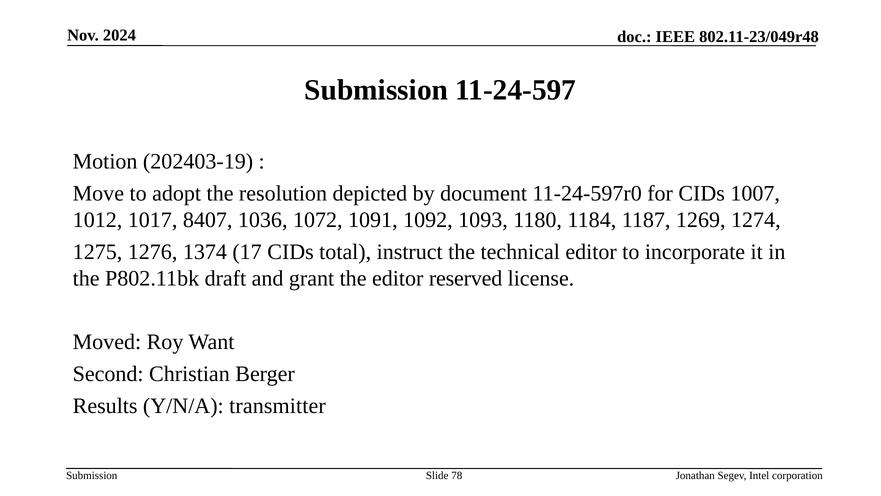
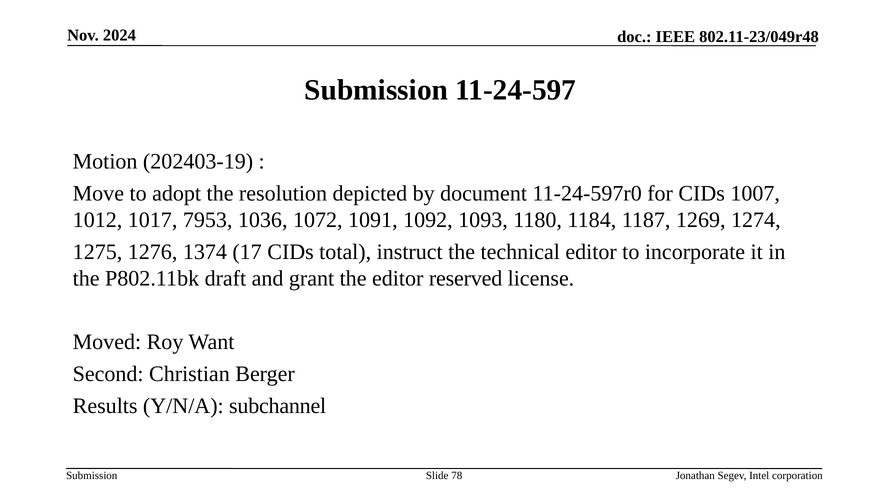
8407: 8407 -> 7953 (208, 220)
transmitter: transmitter -> subchannel (278, 406)
